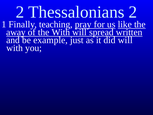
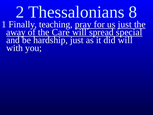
Thessalonians 2: 2 -> 8 (133, 12)
us like: like -> just (125, 24)
the With: With -> Care (61, 32)
written: written -> special (129, 32)
example: example -> hardship (51, 40)
